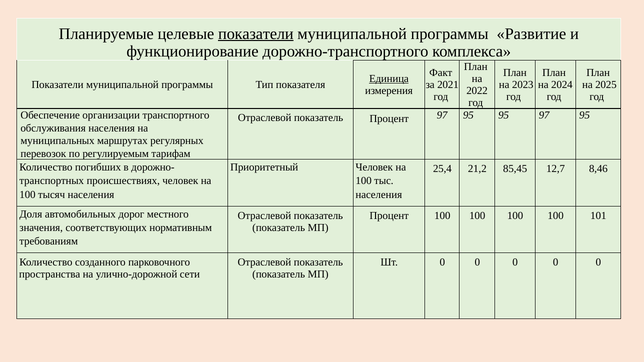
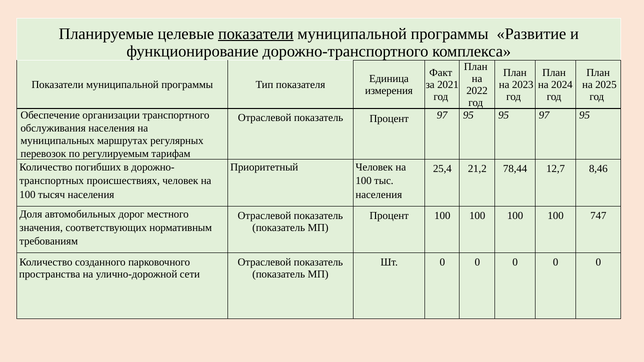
Единица underline: present -> none (389, 79)
85,45: 85,45 -> 78,44 (515, 169)
101: 101 -> 747 (598, 216)
